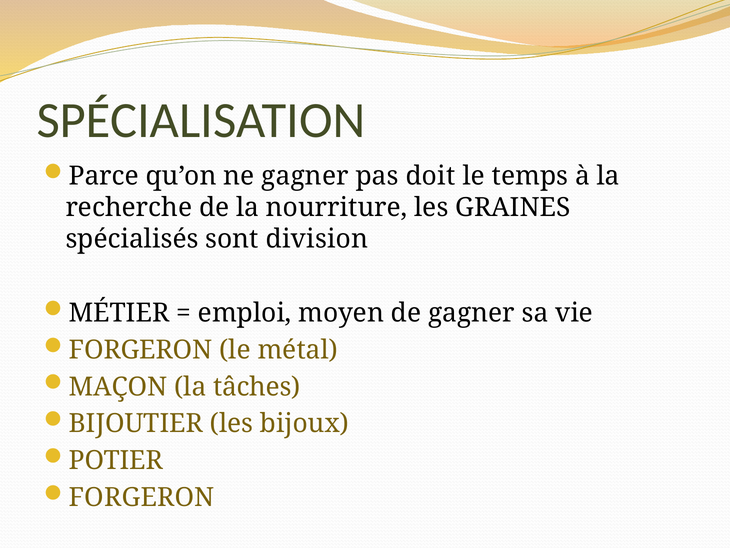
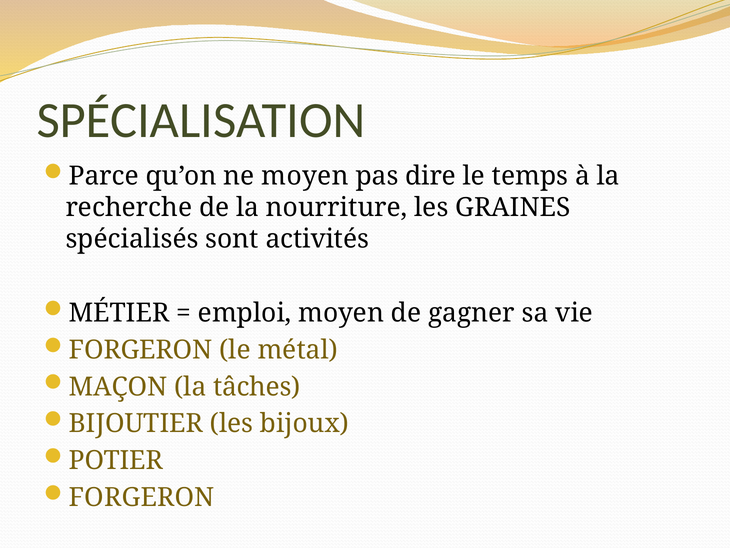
ne gagner: gagner -> moyen (305, 176)
doit: doit -> dire (431, 176)
division: division -> activités (317, 239)
